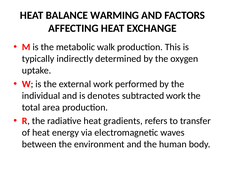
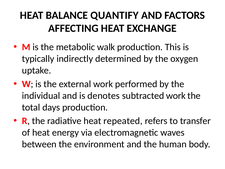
WARMING: WARMING -> QUANTIFY (115, 15)
area: area -> days (51, 107)
gradients: gradients -> repeated (123, 121)
